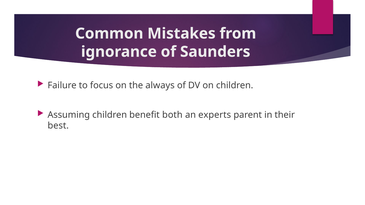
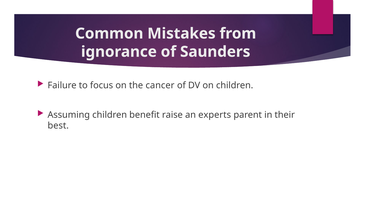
always: always -> cancer (160, 85)
both: both -> raise (172, 115)
